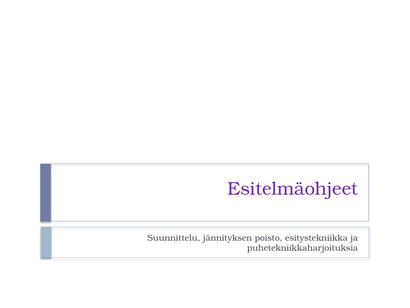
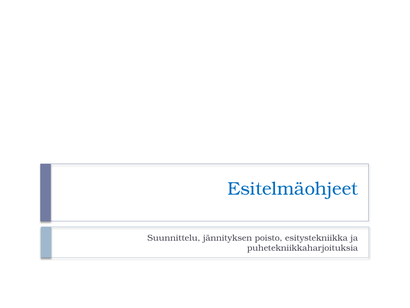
Esitelmäohjeet colour: purple -> blue (293, 188)
